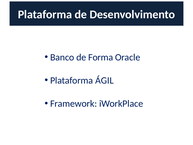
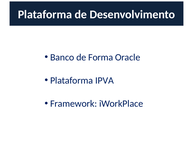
ÁGIL: ÁGIL -> IPVA (105, 80)
